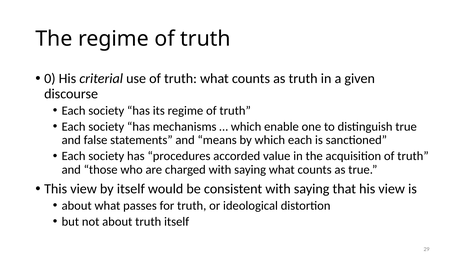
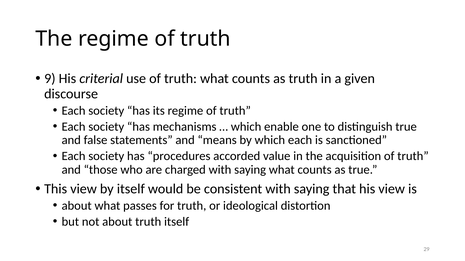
0: 0 -> 9 (50, 79)
